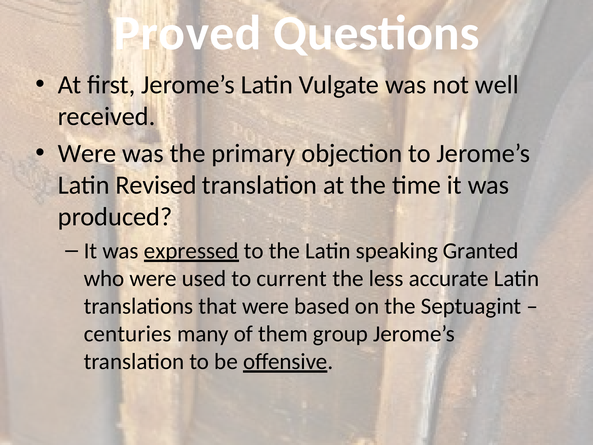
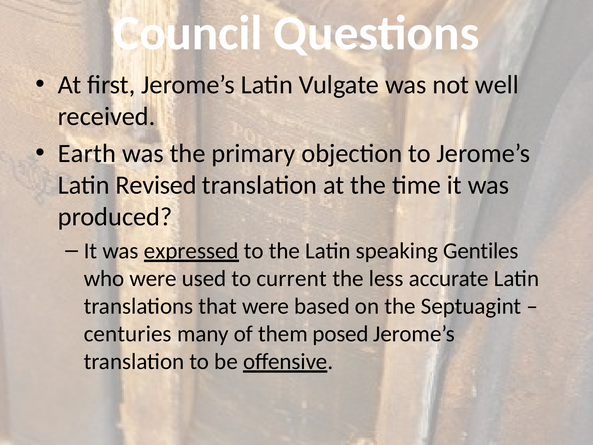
Proved: Proved -> Council (188, 33)
Were: Were -> Earth (87, 153)
Granted: Granted -> Gentiles (481, 251)
group: group -> posed (341, 334)
